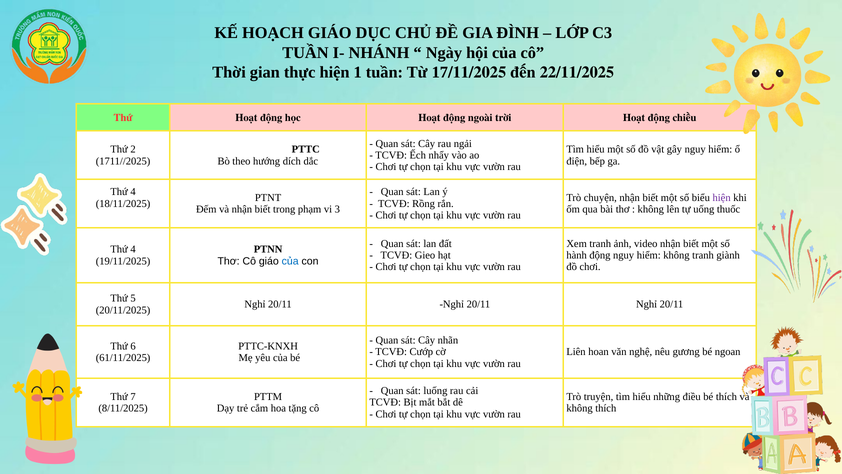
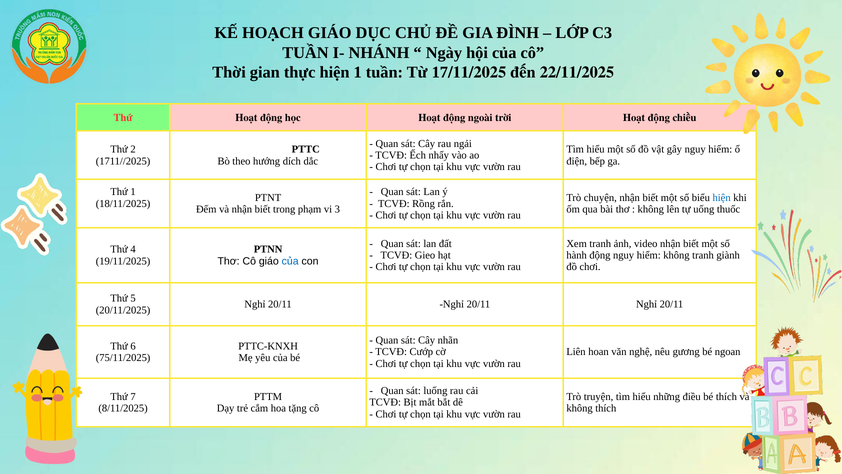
4: 4 -> 1 (133, 192)
hiện colour: purple -> blue (722, 198)
61/11/2025: 61/11/2025 -> 75/11/2025 (123, 358)
